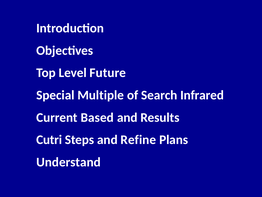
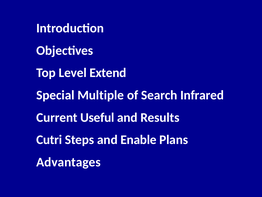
Future: Future -> Extend (108, 73)
Based: Based -> Useful (97, 117)
Refine: Refine -> Enable (138, 139)
Understand: Understand -> Advantages (68, 162)
